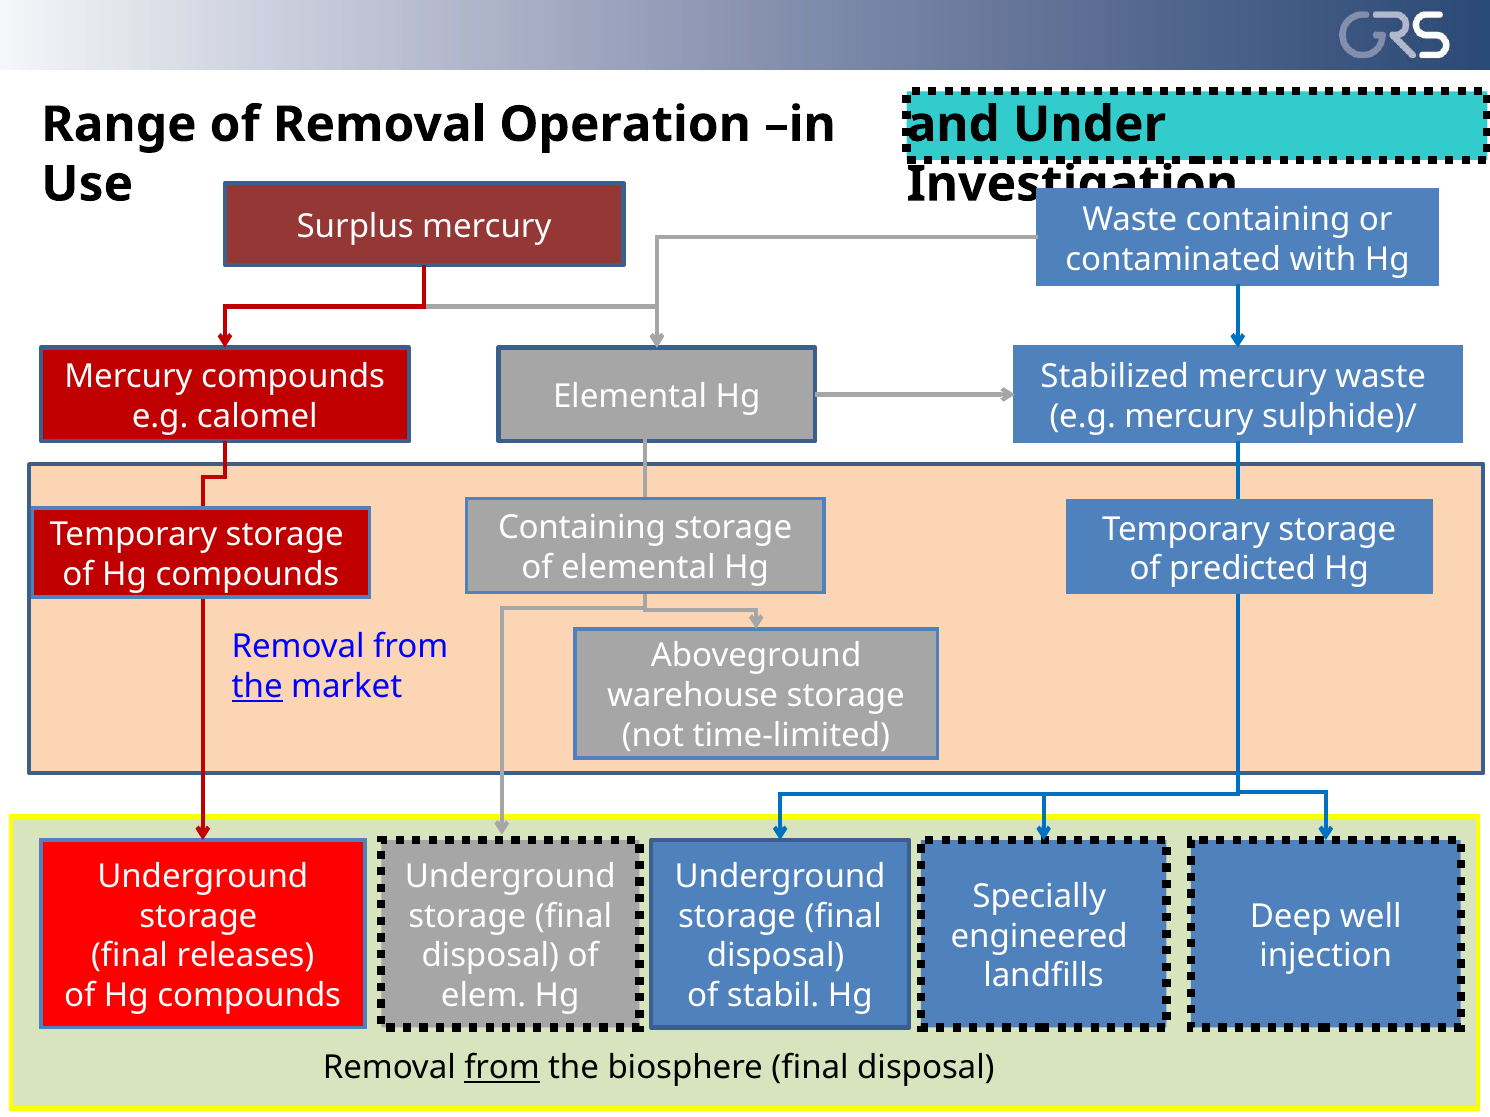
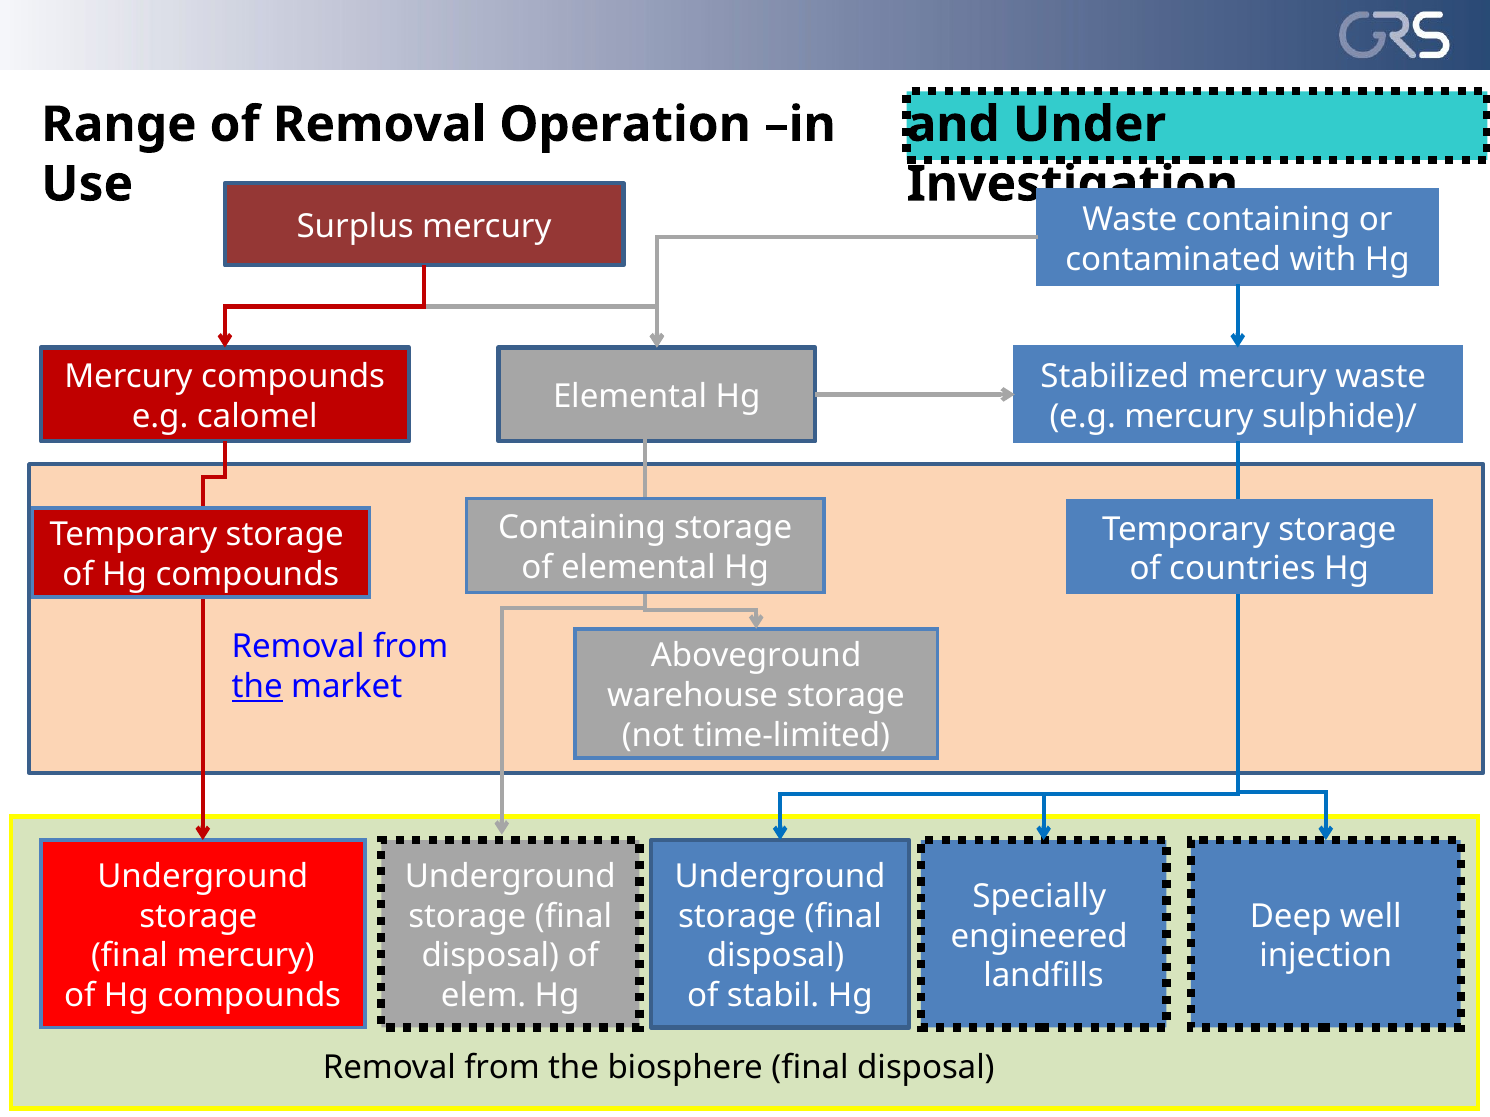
predicted: predicted -> countries (1242, 569)
final releases: releases -> mercury (246, 956)
from underline: present -> none (502, 1068)
